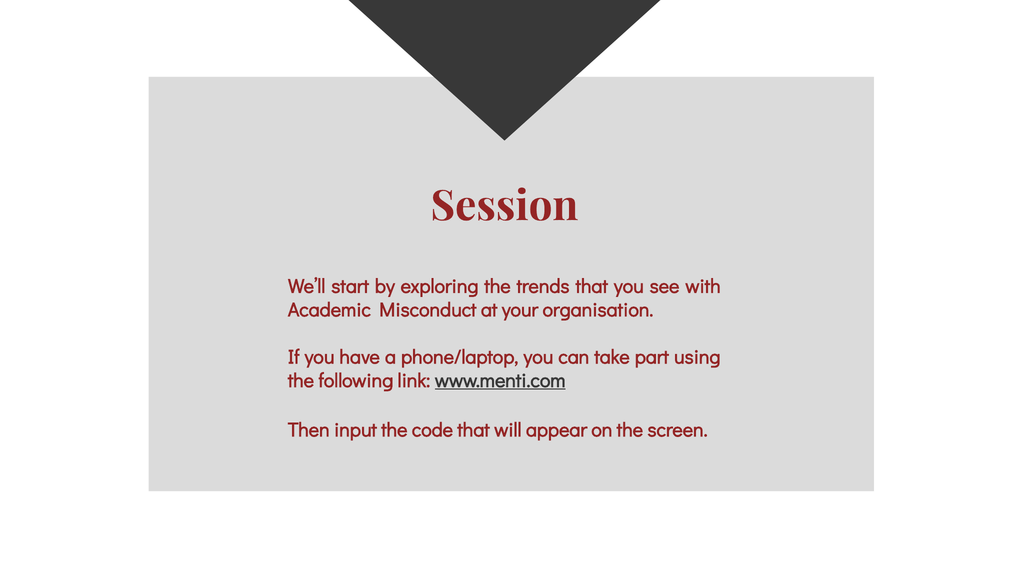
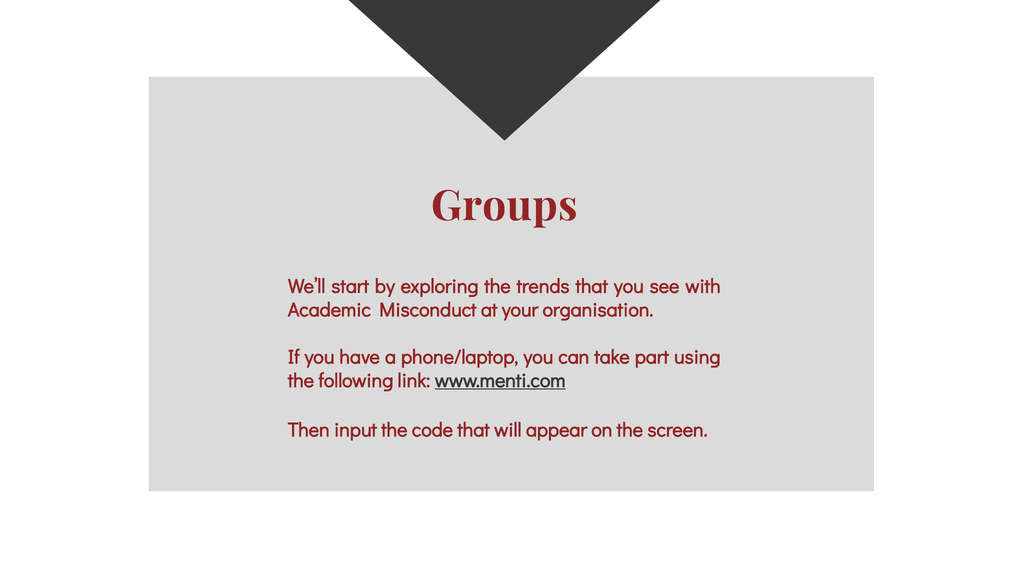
Session: Session -> Groups (504, 206)
